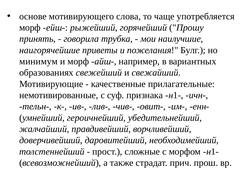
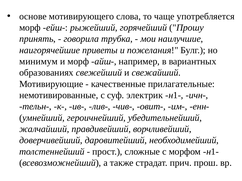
признака: признака -> электрик (145, 95)
